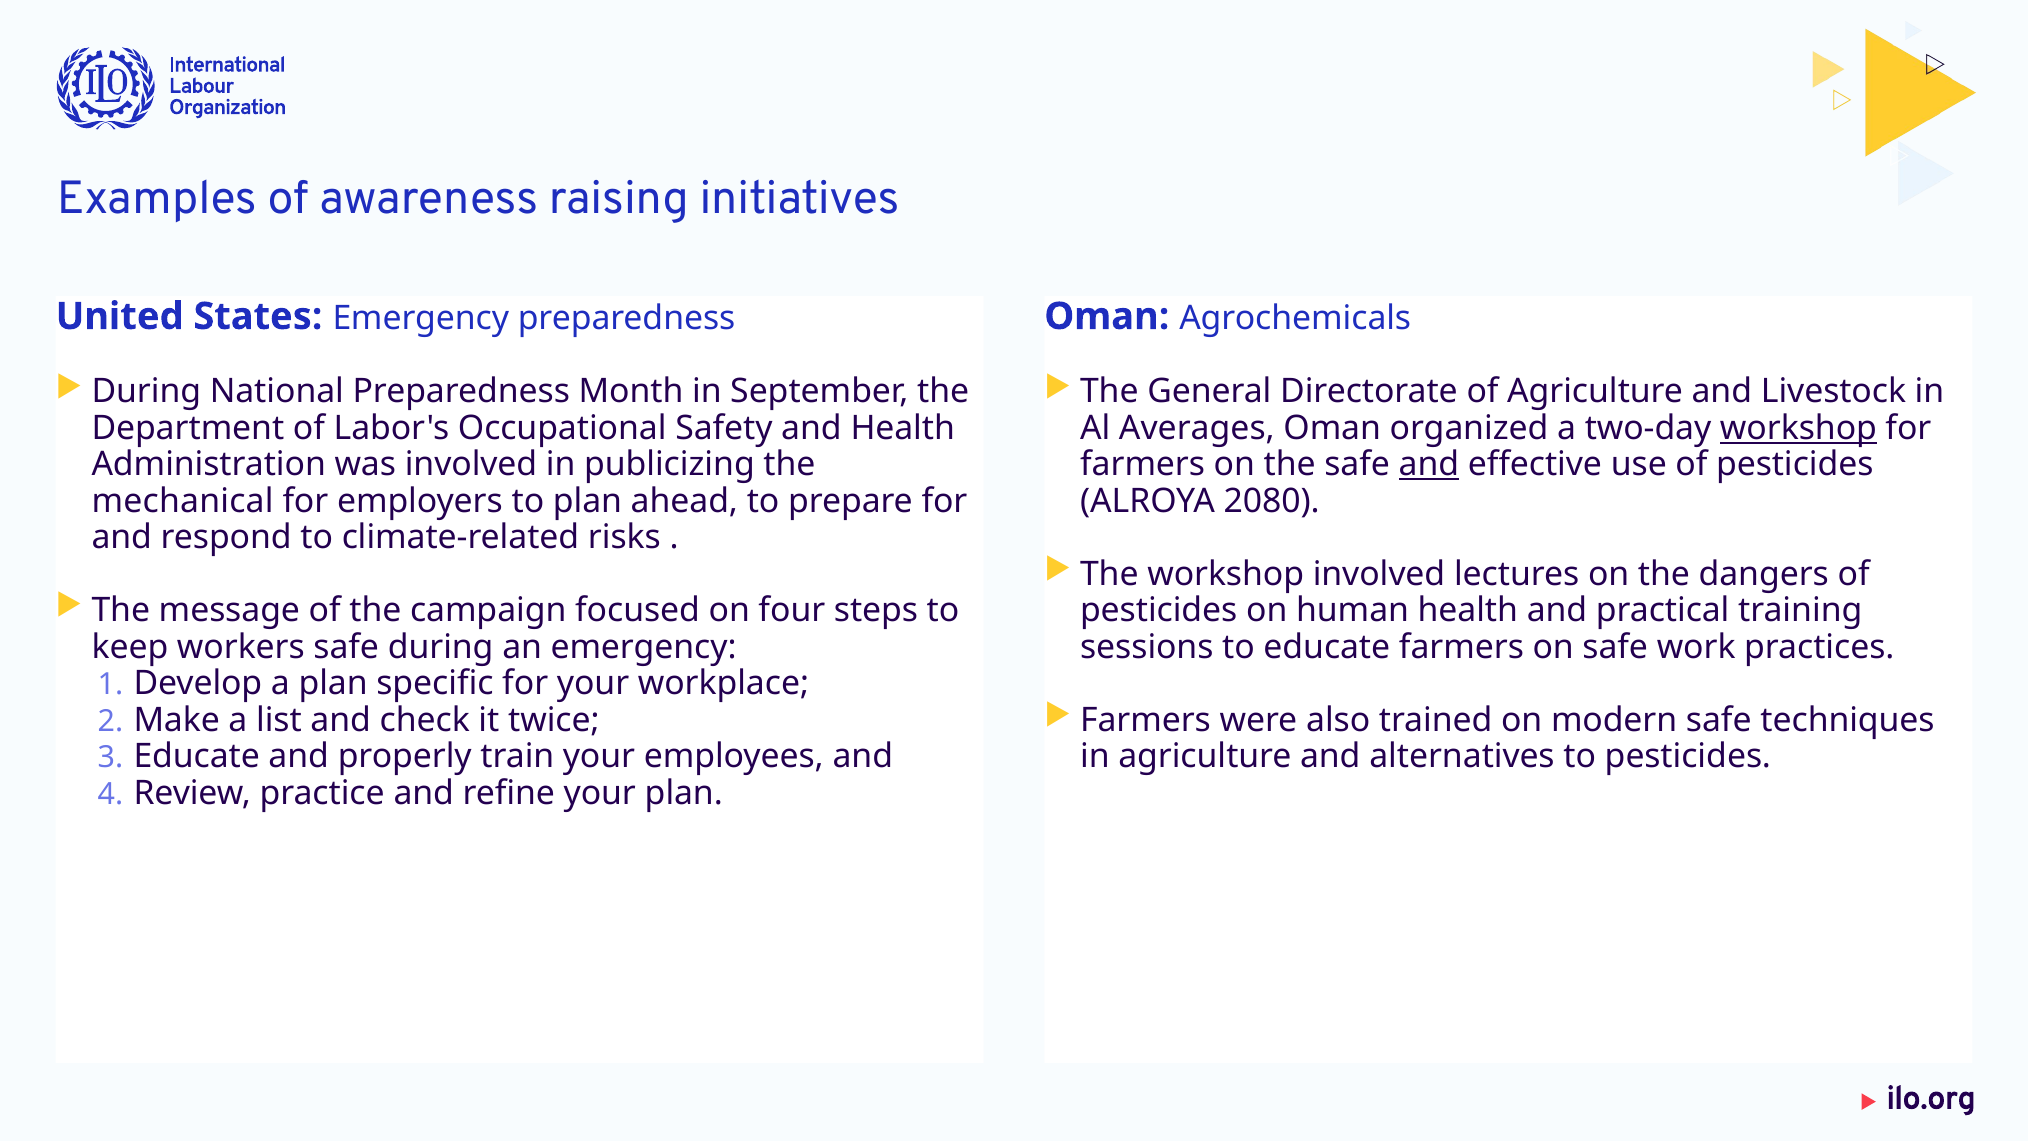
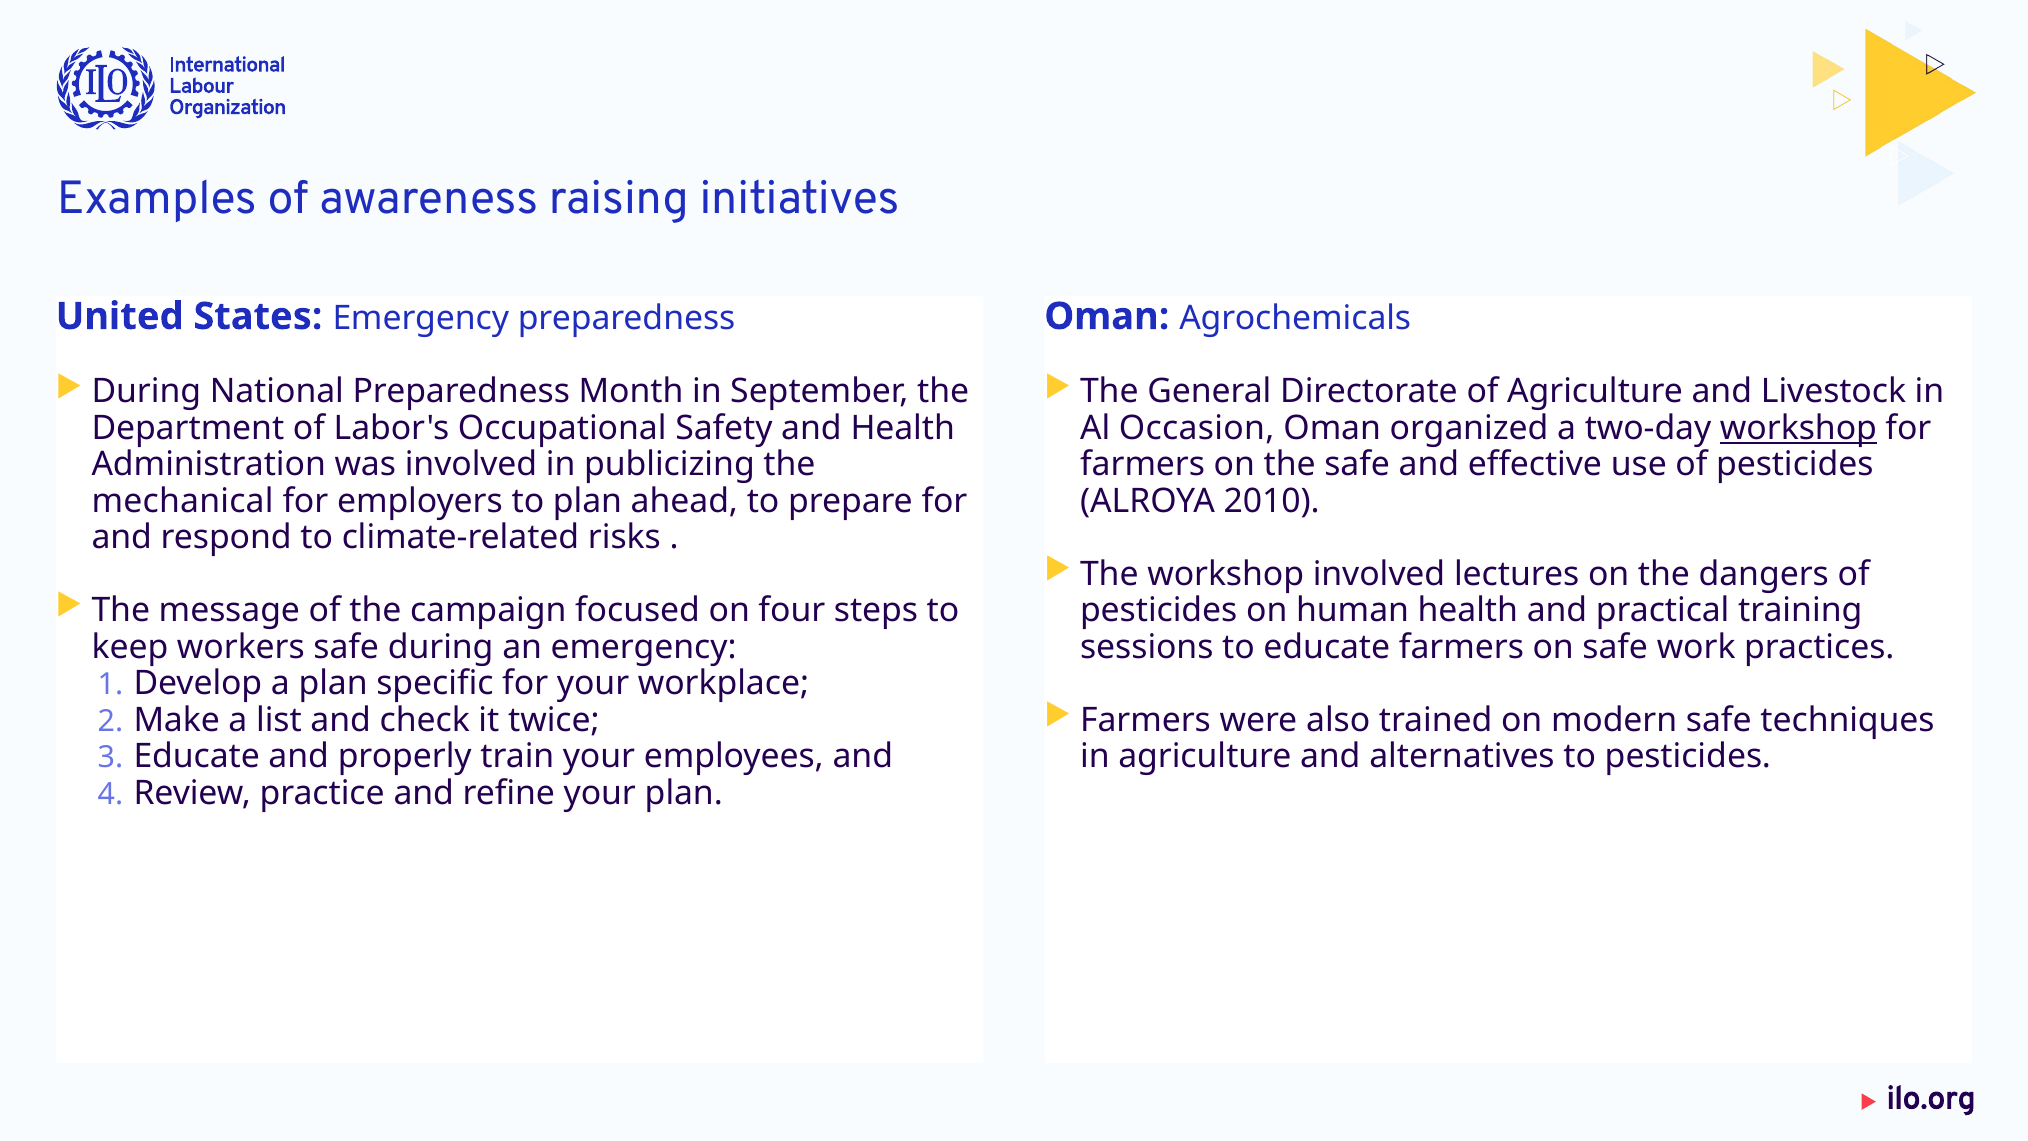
Averages: Averages -> Occasion (1197, 428)
and underline: present -> none (1429, 465)
2080: 2080 -> 2010 (1272, 501)
